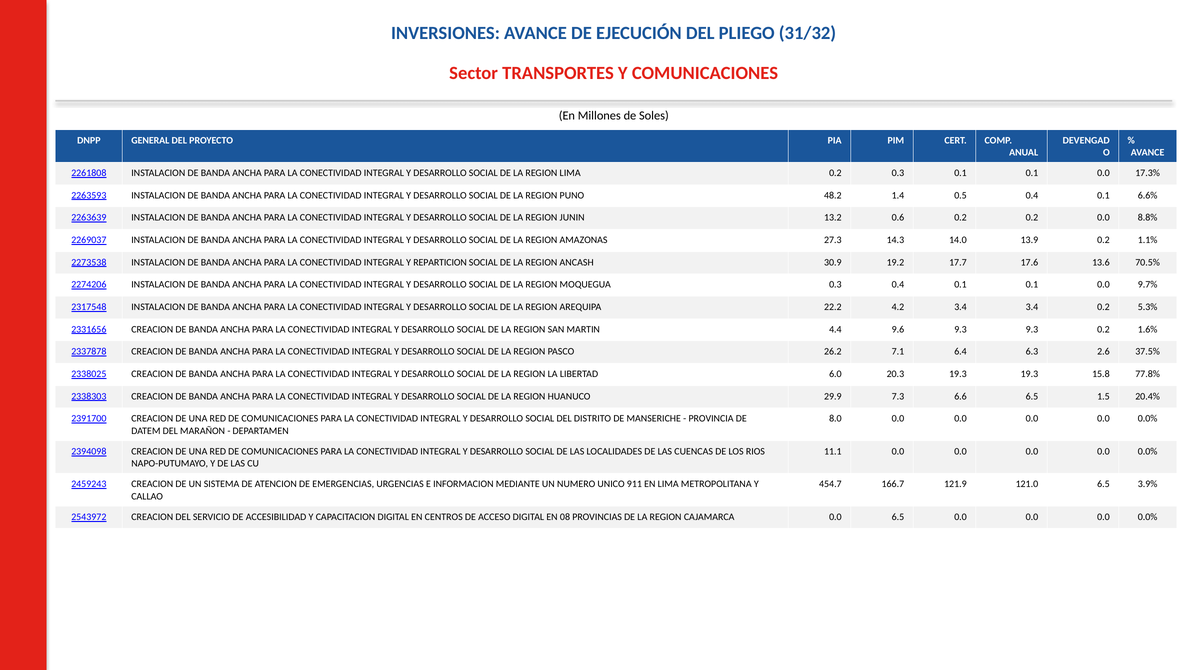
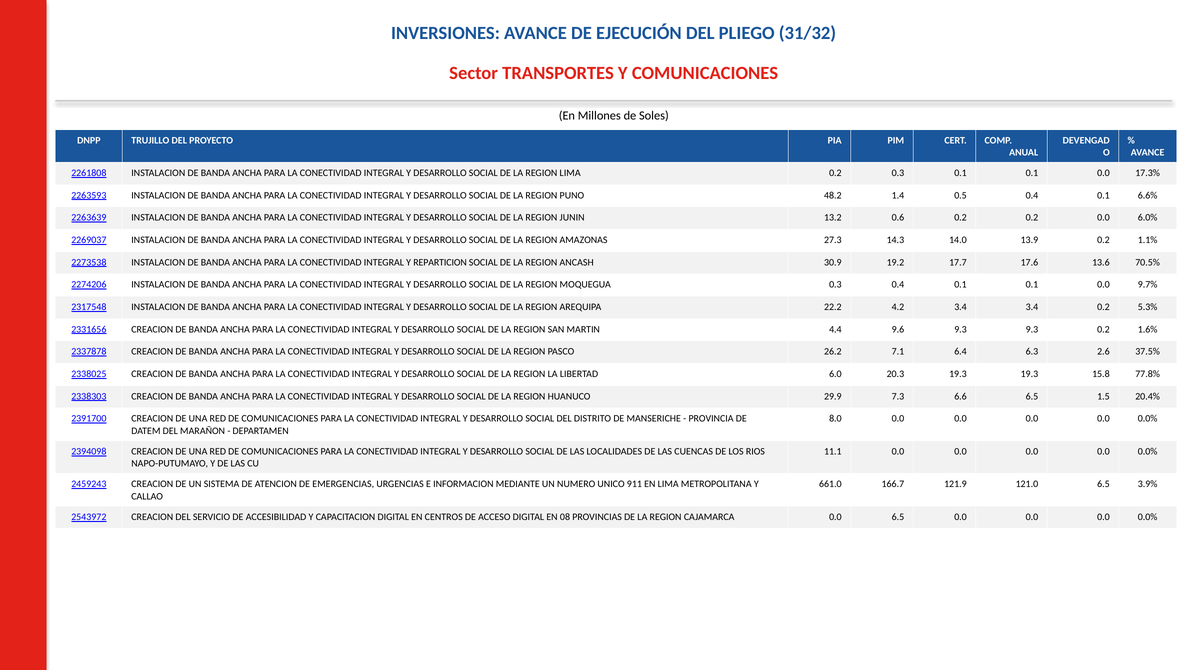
GENERAL: GENERAL -> TRUJILLO (150, 140)
8.8%: 8.8% -> 6.0% (1148, 218)
454.7: 454.7 -> 661.0 (830, 484)
